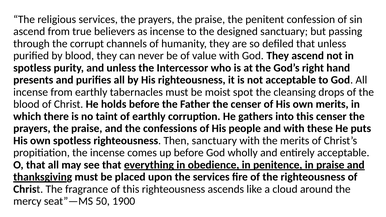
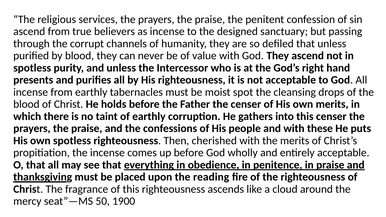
Then sanctuary: sanctuary -> cherished (214, 141)
the services: services -> reading (211, 177)
